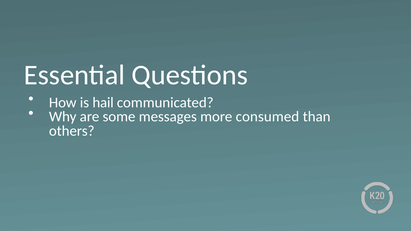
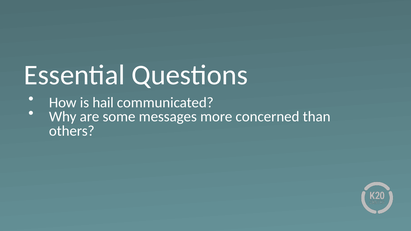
consumed: consumed -> concerned (268, 117)
